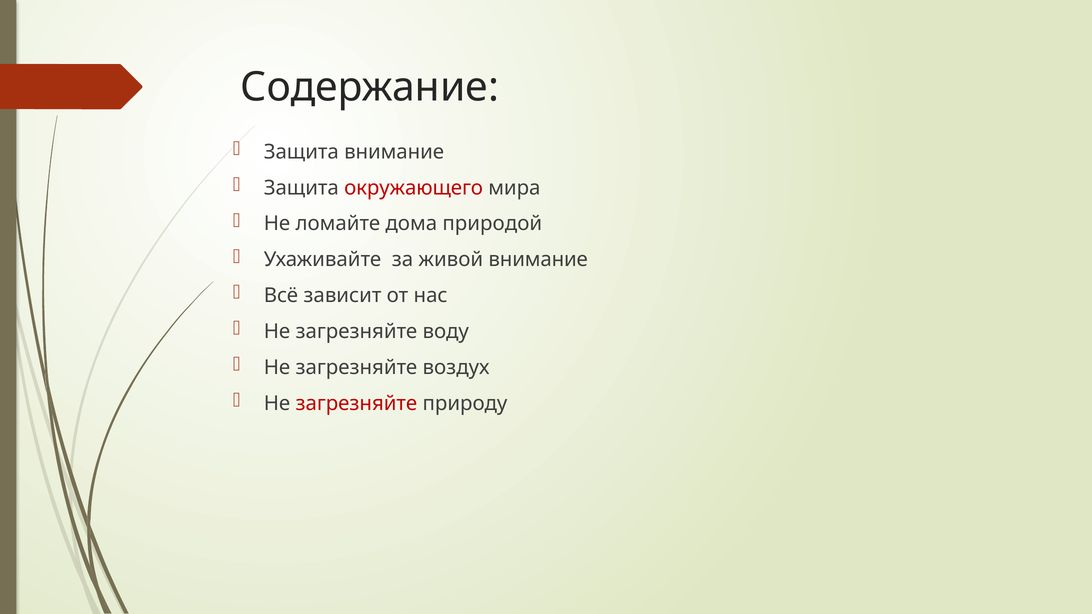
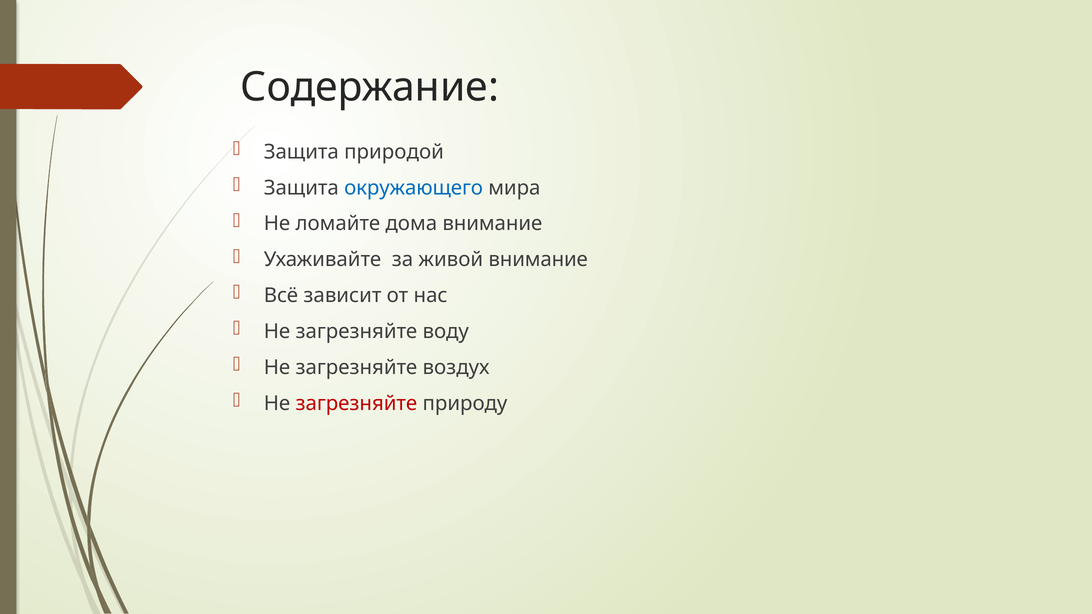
Защита внимание: внимание -> природой (394, 152)
окружающего colour: red -> blue (414, 188)
дома природой: природой -> внимание (492, 224)
